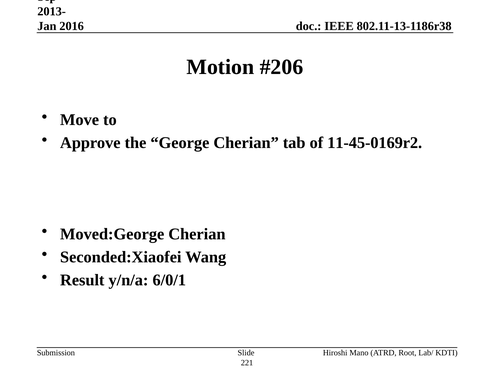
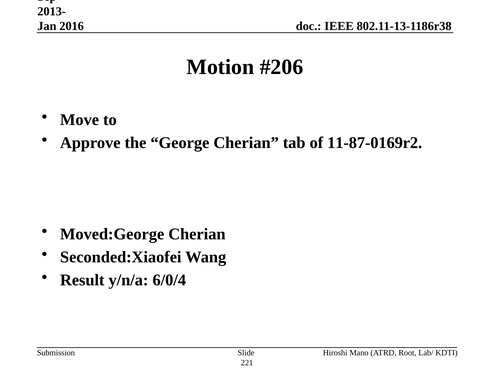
11-45-0169r2: 11-45-0169r2 -> 11-87-0169r2 (375, 142)
6/0/1: 6/0/1 -> 6/0/4 (169, 280)
